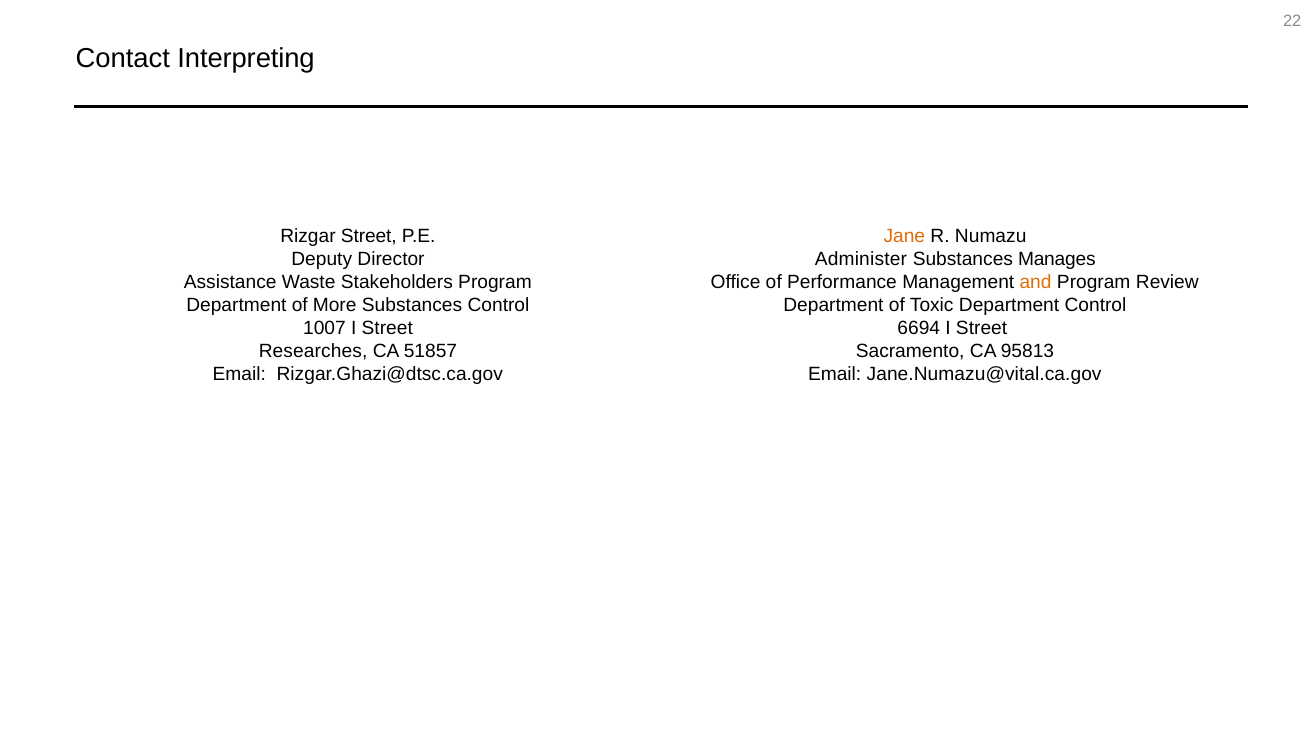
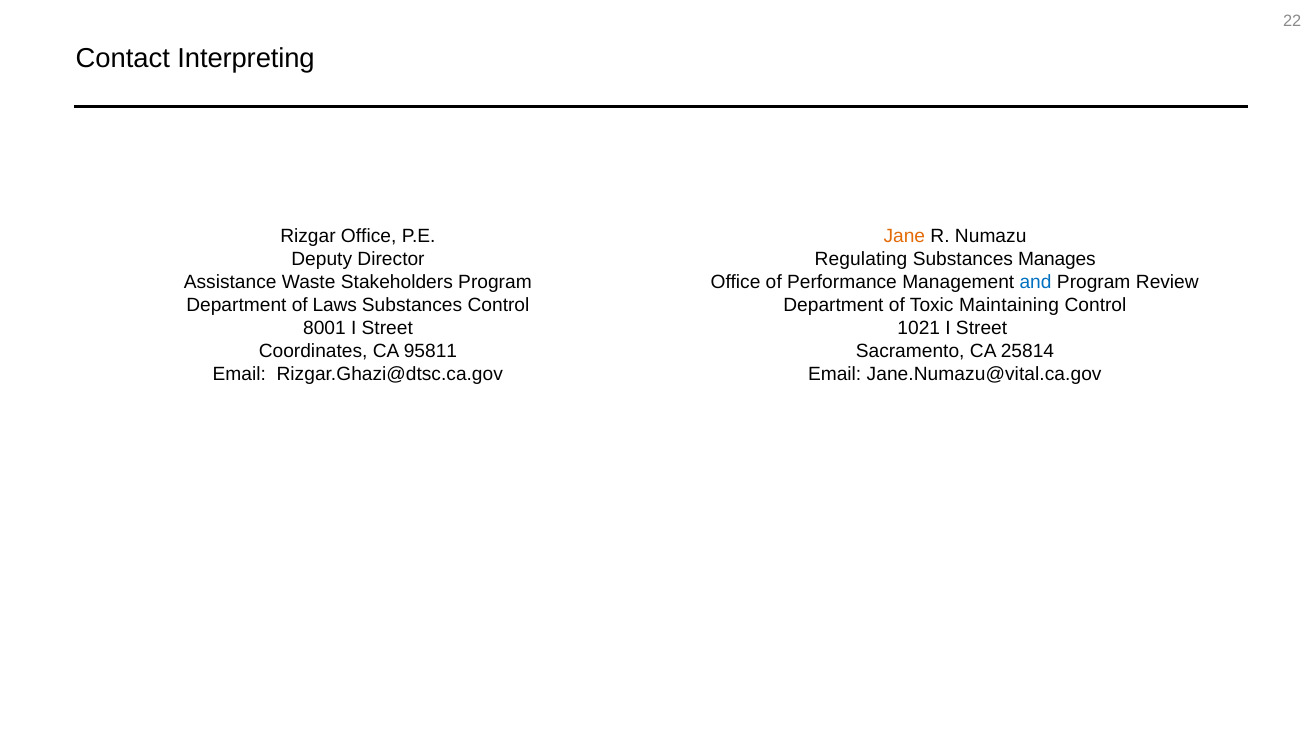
Rizgar Street: Street -> Office (369, 236)
Administer: Administer -> Regulating (861, 259)
and colour: orange -> blue (1036, 282)
More: More -> Laws (335, 305)
Toxic Department: Department -> Maintaining (1009, 305)
1007: 1007 -> 8001 (324, 328)
6694: 6694 -> 1021 (919, 328)
Researches: Researches -> Coordinates (313, 351)
51857: 51857 -> 95811 (430, 351)
95813: 95813 -> 25814 (1027, 351)
